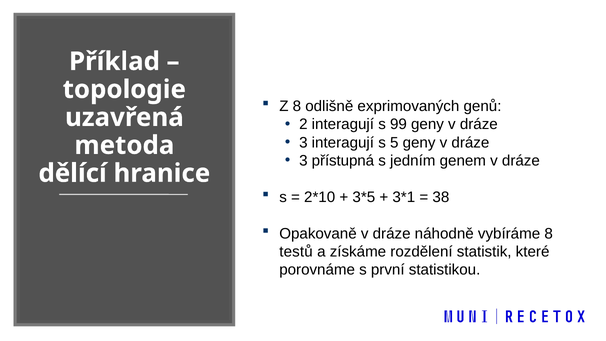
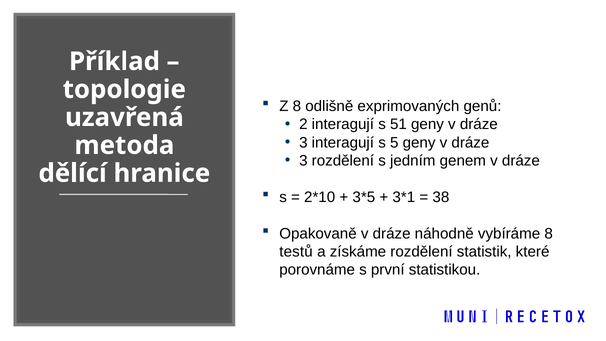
99: 99 -> 51 (398, 124)
3 přístupná: přístupná -> rozdělení (343, 161)
